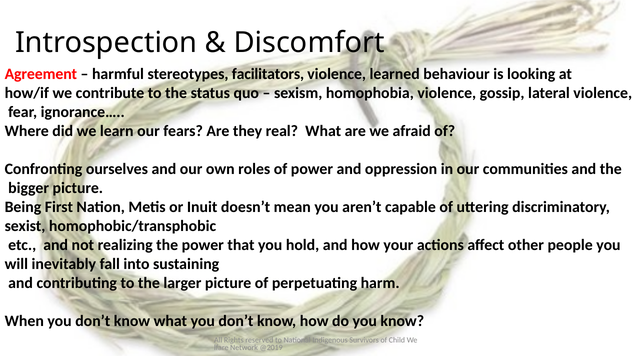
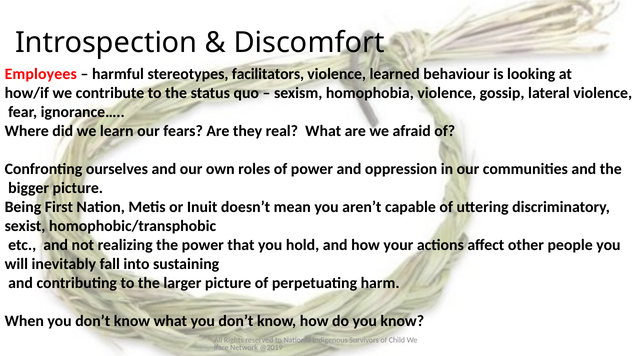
Agreement: Agreement -> Employees (41, 74)
